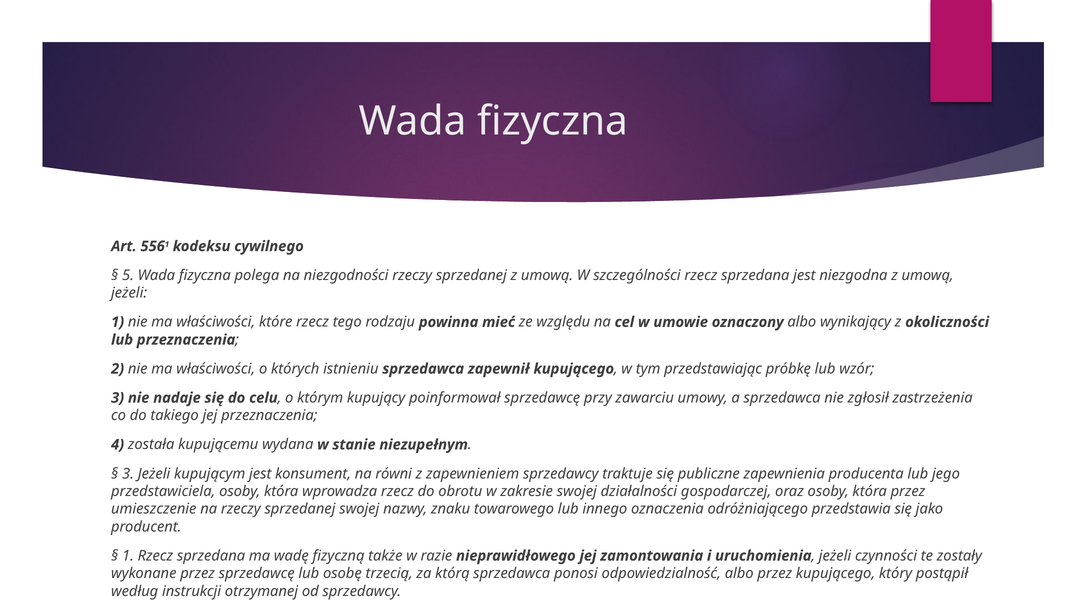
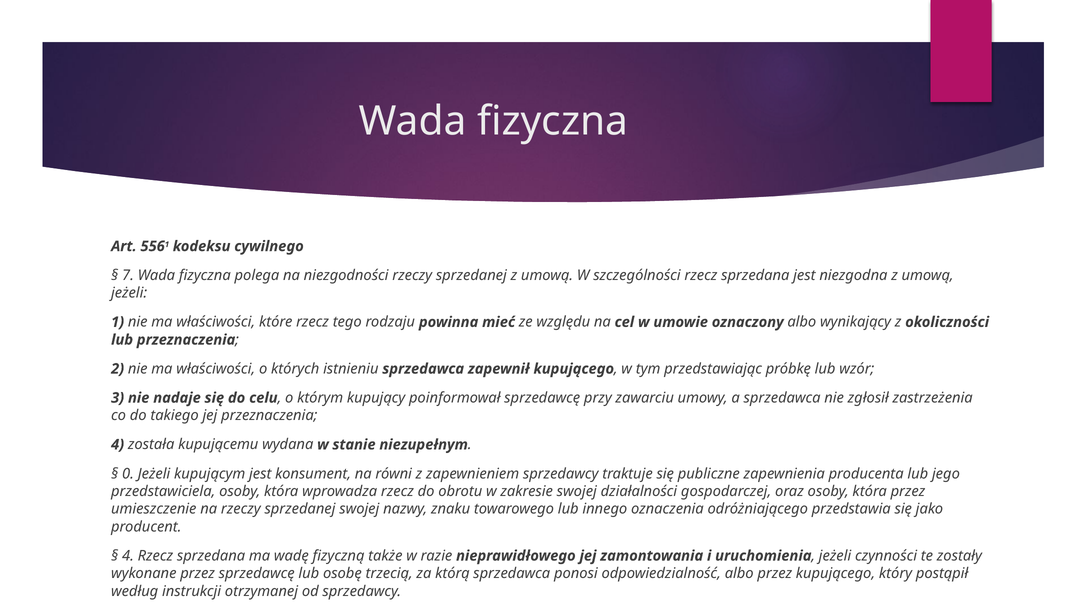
5: 5 -> 7 (128, 275)
3: 3 -> 0 (128, 473)
1: 1 -> 4 (128, 555)
